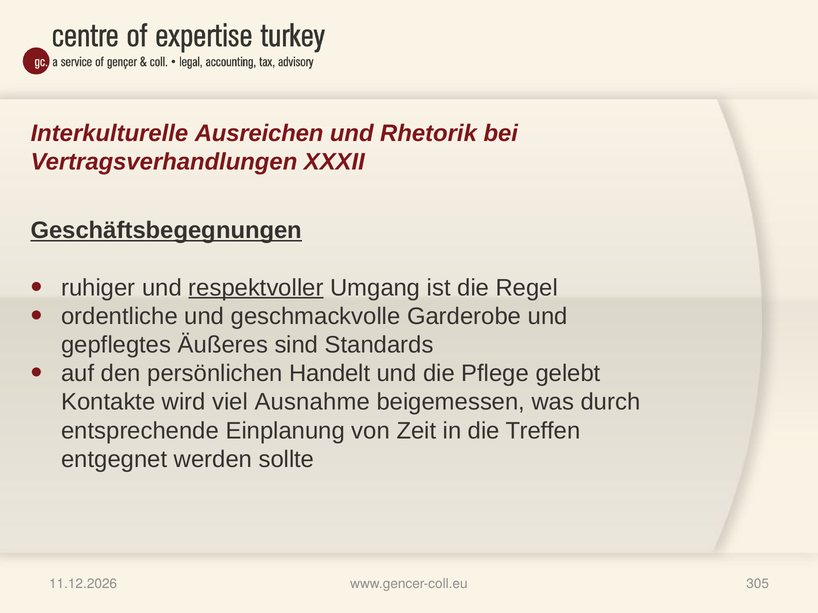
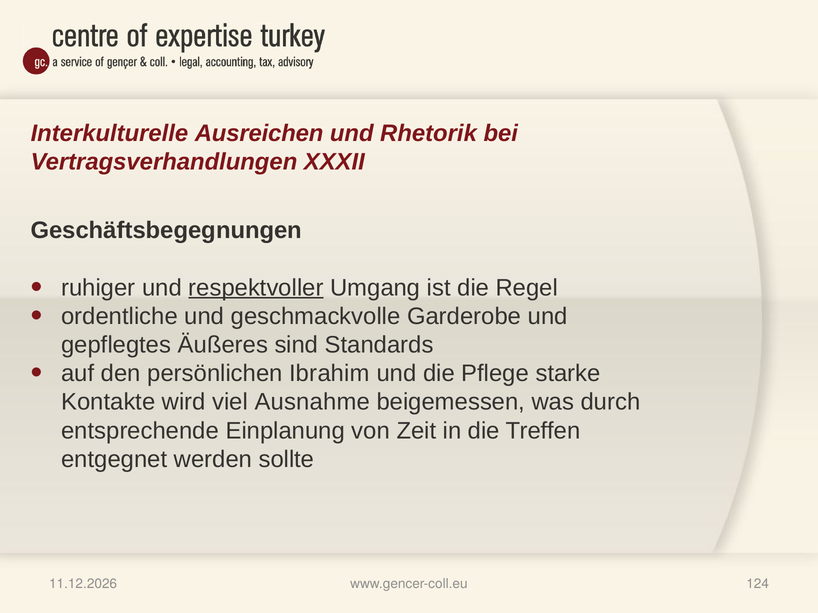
Geschäftsbegegnungen underline: present -> none (166, 231)
Handelt: Handelt -> Ibrahim (329, 374)
gelebt: gelebt -> starke (568, 374)
305: 305 -> 124 (758, 584)
